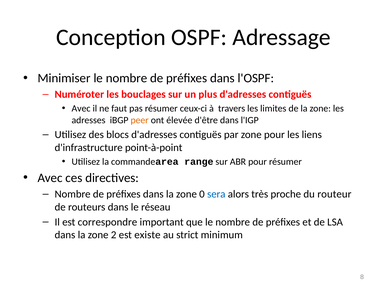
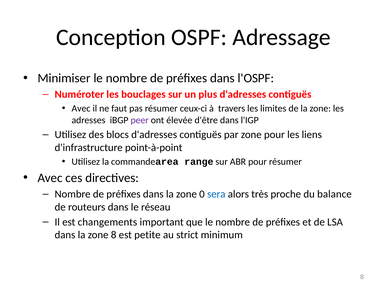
peer colour: orange -> purple (140, 120)
routeur: routeur -> balance (334, 194)
correspondre: correspondre -> changements (107, 222)
zone 2: 2 -> 8 (114, 235)
existe: existe -> petite (147, 235)
